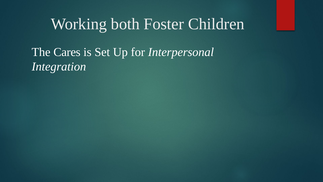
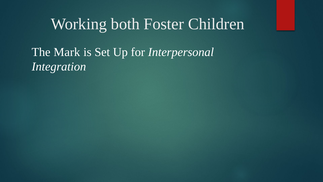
Cares: Cares -> Mark (67, 52)
